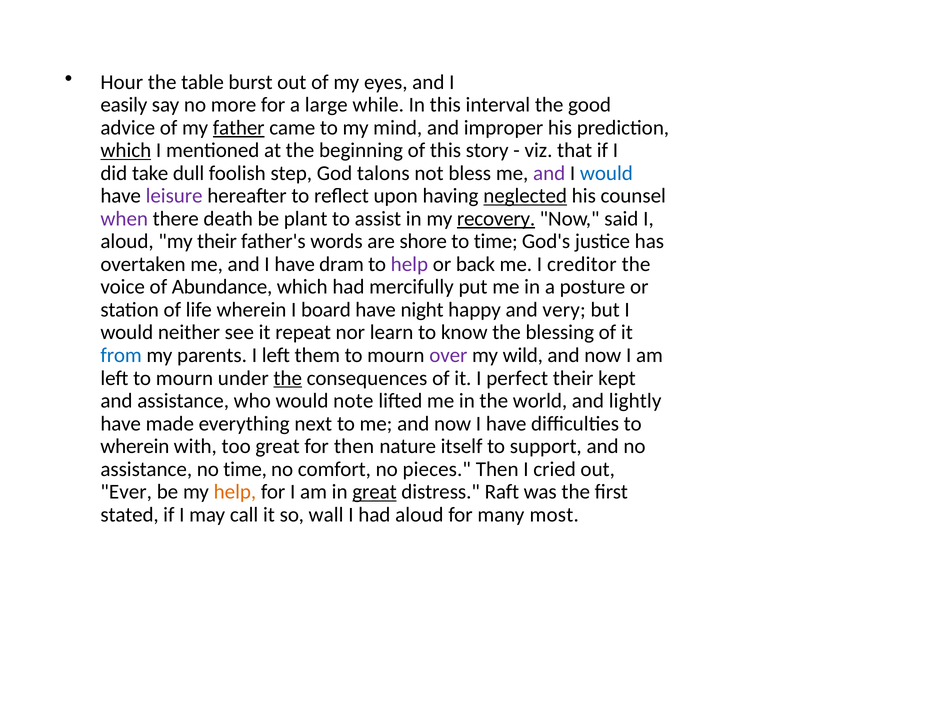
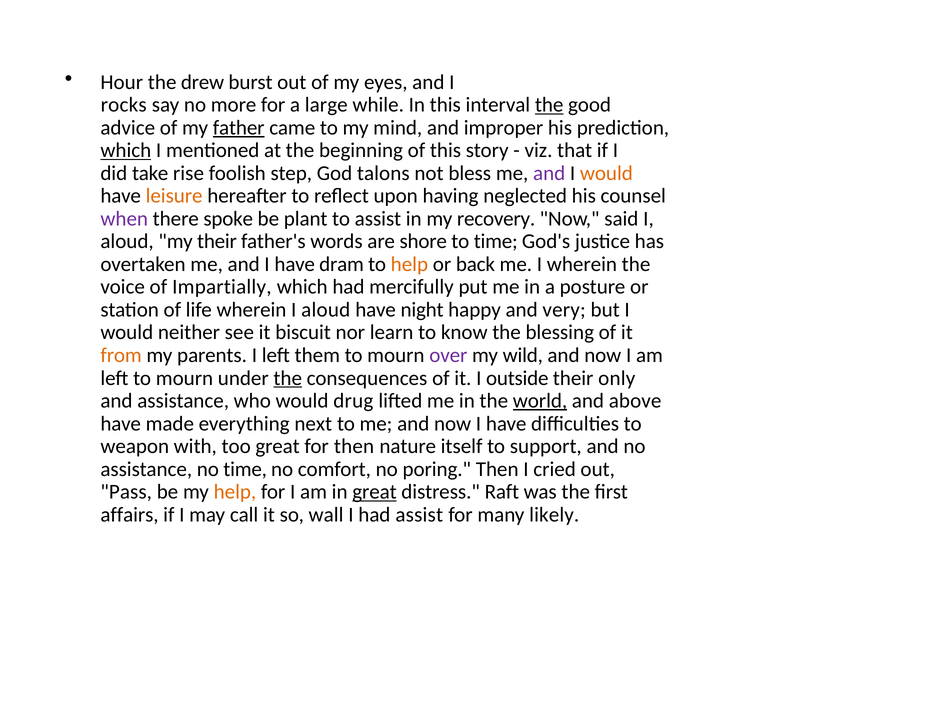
table: table -> drew (203, 82)
easily: easily -> rocks (124, 105)
the underline: none -> present (549, 105)
dull: dull -> rise (188, 173)
would colour: blue -> orange (606, 173)
leisure colour: purple -> orange (174, 196)
neglected underline: present -> none (525, 196)
death: death -> spoke (228, 219)
recovery underline: present -> none (496, 219)
help colour: purple -> orange (409, 264)
I creditor: creditor -> wherein (582, 264)
Abundance: Abundance -> Impartially (222, 287)
wherein I board: board -> aloud (326, 310)
repeat: repeat -> biscuit (303, 332)
from colour: blue -> orange (121, 355)
perfect: perfect -> outside (517, 378)
kept: kept -> only (617, 378)
note: note -> drug (353, 401)
world underline: none -> present (540, 401)
lightly: lightly -> above (635, 401)
wherein: wherein -> weapon (135, 446)
pieces: pieces -> poring (437, 469)
Ever: Ever -> Pass (126, 492)
stated: stated -> affairs (130, 514)
had aloud: aloud -> assist (419, 514)
most: most -> likely (554, 514)
